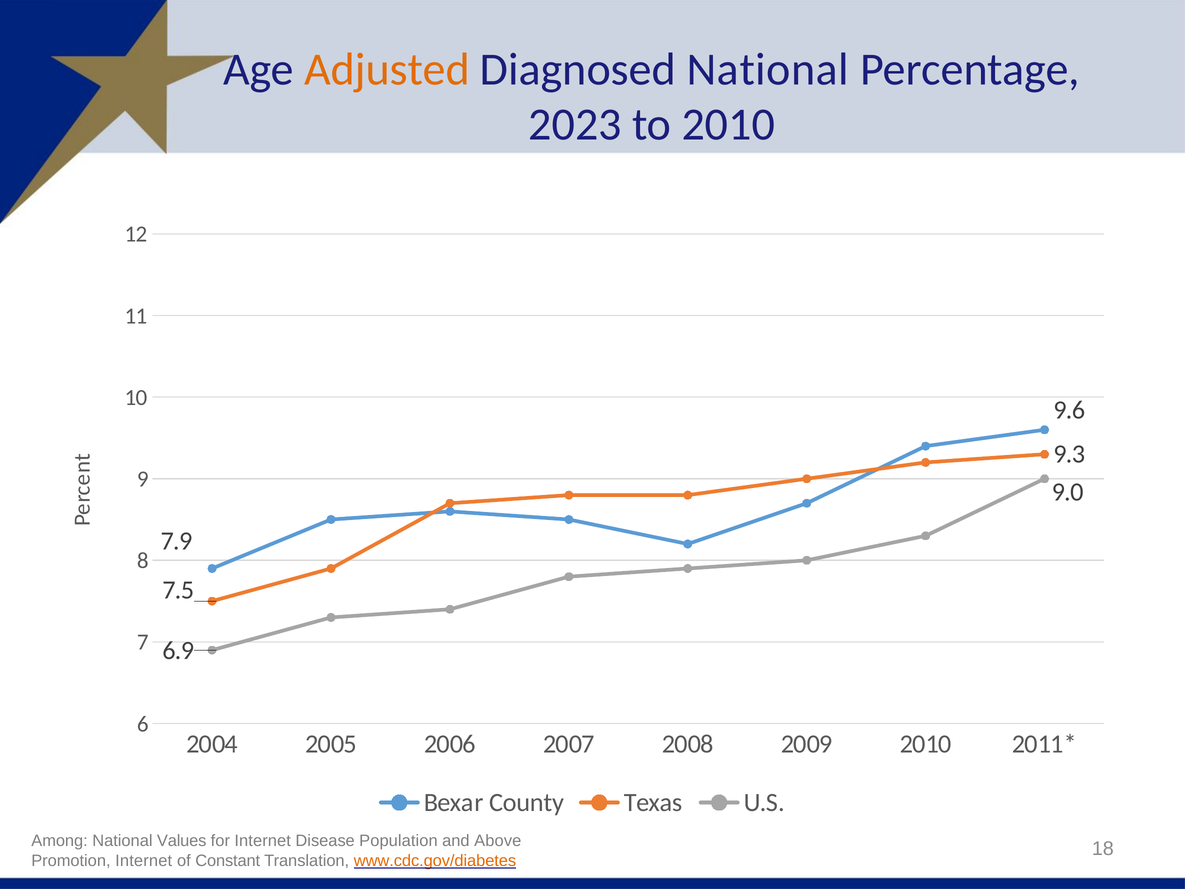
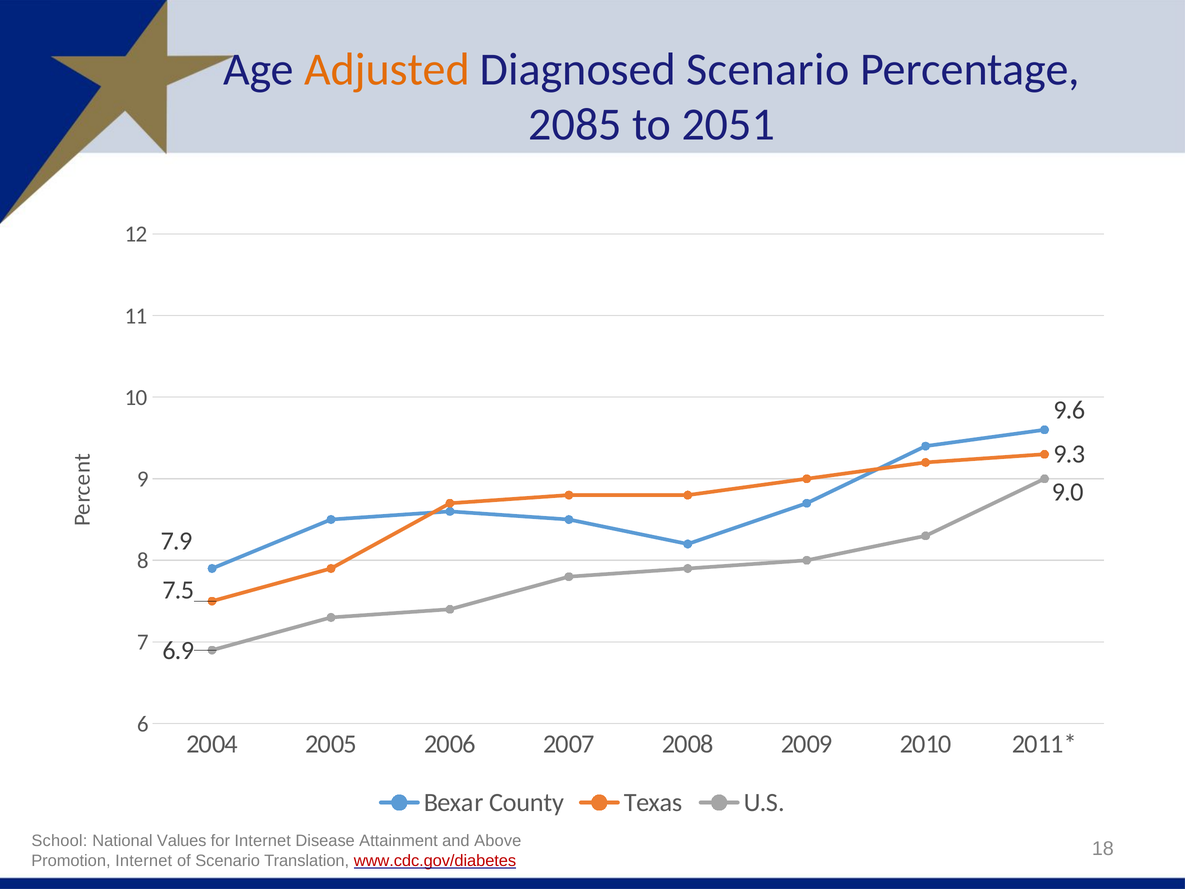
Diagnosed National: National -> Scenario (768, 69)
2023: 2023 -> 2085 (575, 125)
to 2010: 2010 -> 2051 (728, 125)
Among: Among -> School (59, 841)
Population: Population -> Attainment (398, 841)
of Constant: Constant -> Scenario (228, 860)
www.cdc.gov/diabetes colour: orange -> red (435, 860)
